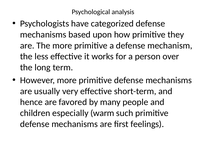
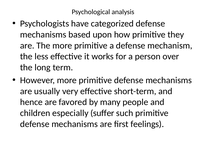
warm: warm -> suffer (102, 113)
